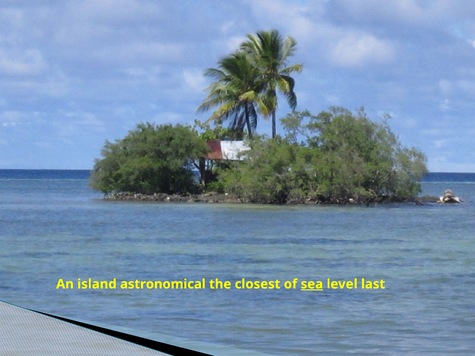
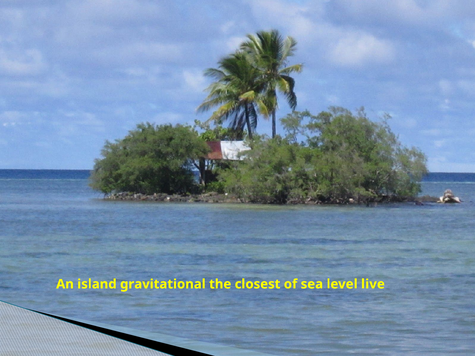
astronomical: astronomical -> gravitational (163, 284)
sea underline: present -> none (312, 284)
last: last -> live (373, 284)
